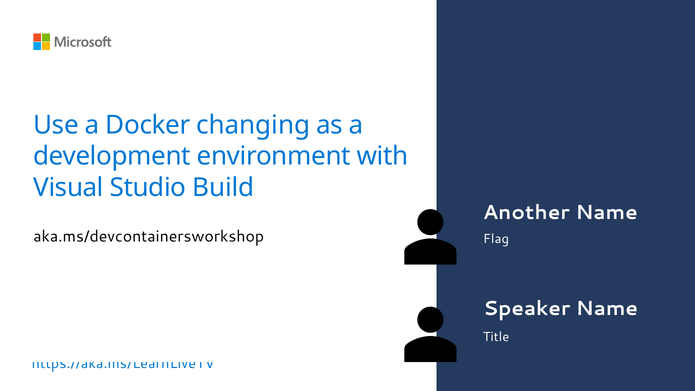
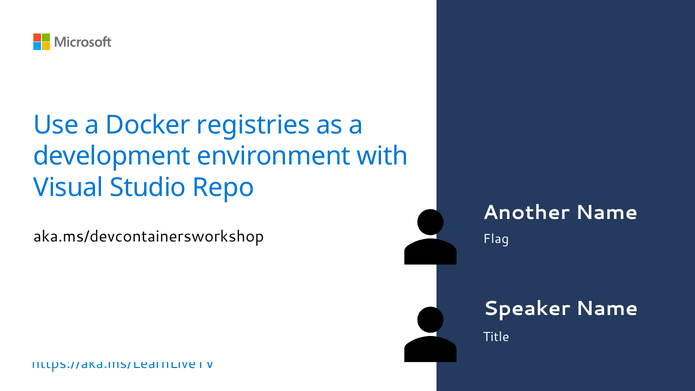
changing: changing -> registries (253, 125)
Build: Build -> Repo (223, 188)
